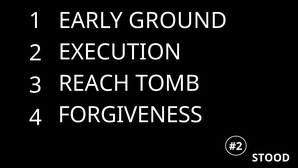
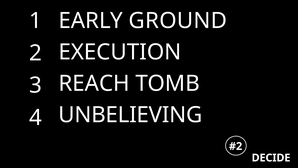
FORGIVENESS: FORGIVENESS -> UNBELIEVING (130, 115)
STOOD: STOOD -> DECIDE (271, 158)
